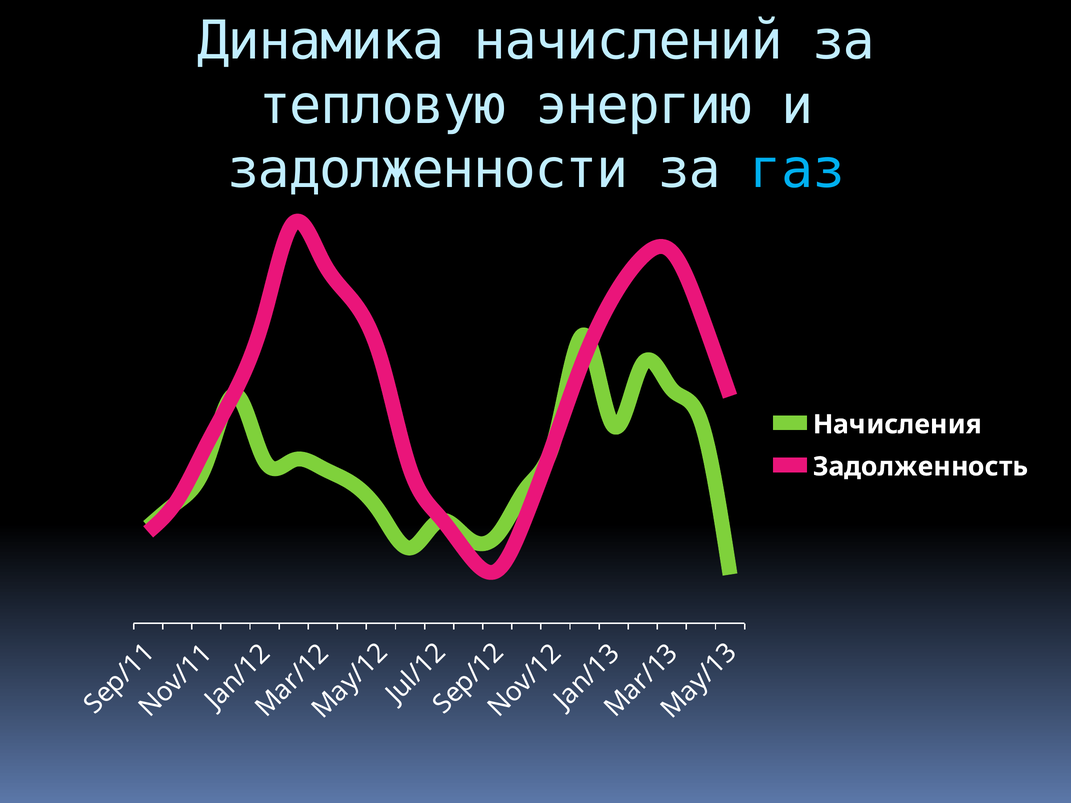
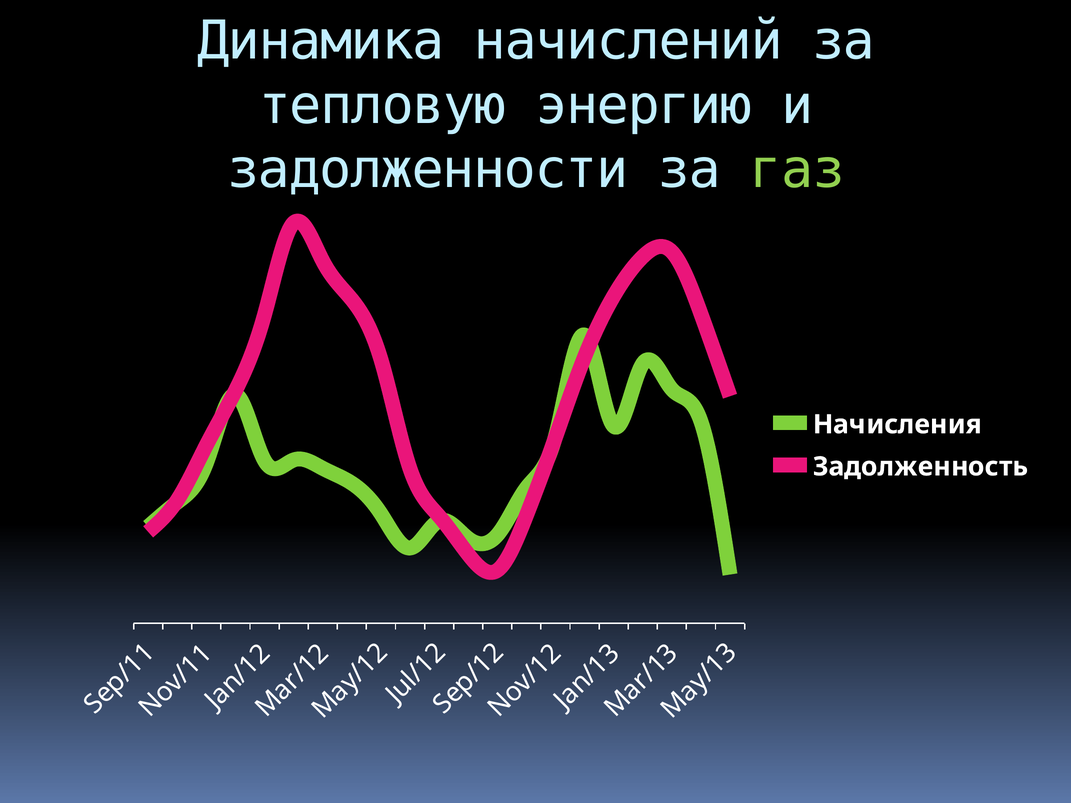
газ colour: light blue -> light green (797, 170)
